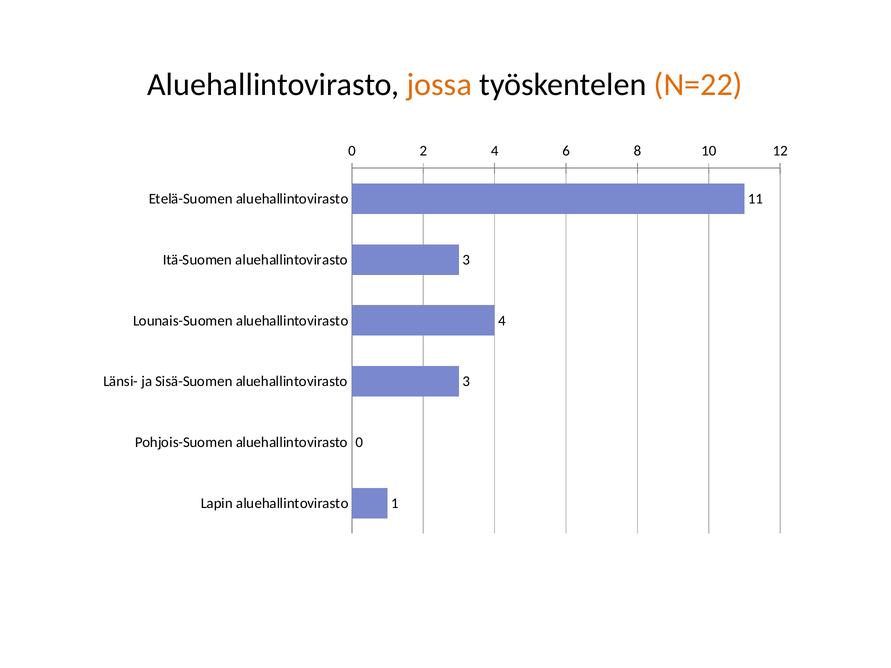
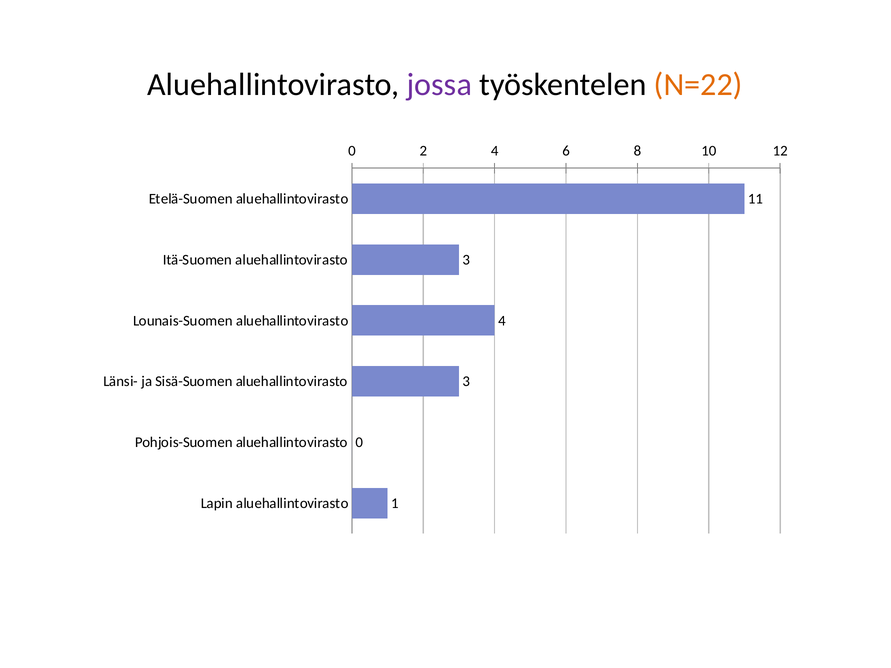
jossa colour: orange -> purple (439, 85)
